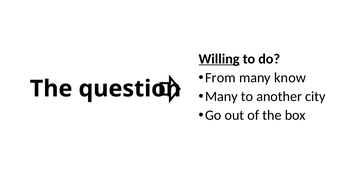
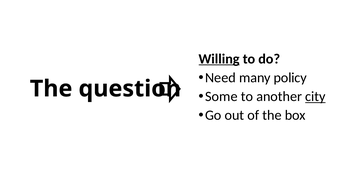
From: From -> Need (220, 78)
know: know -> policy (290, 78)
Many: Many -> Some (221, 97)
city underline: none -> present (315, 97)
